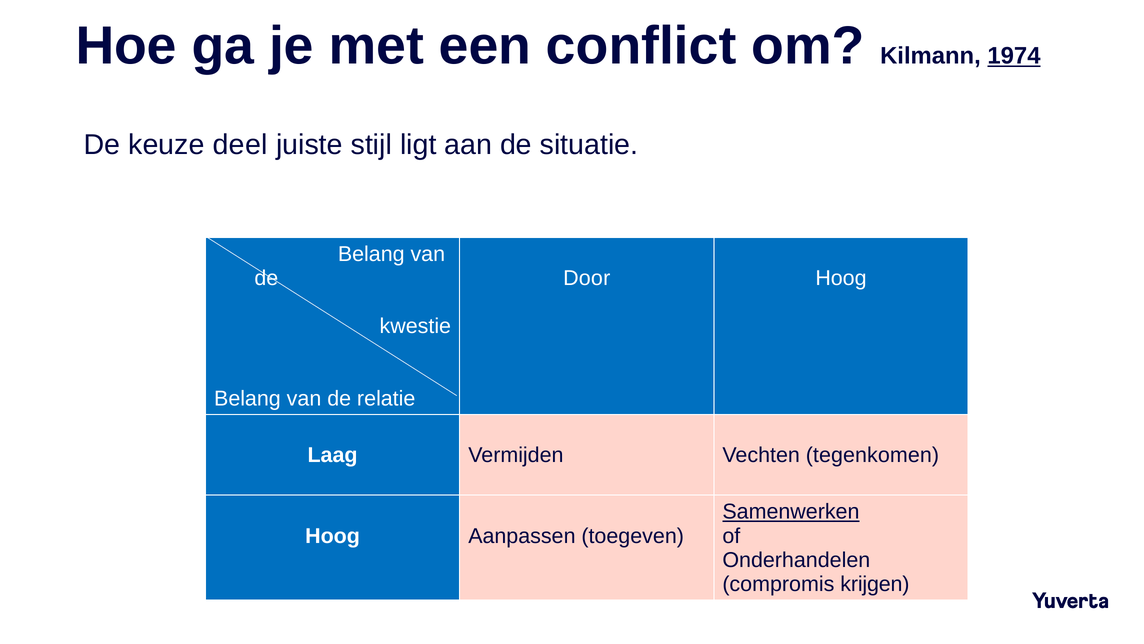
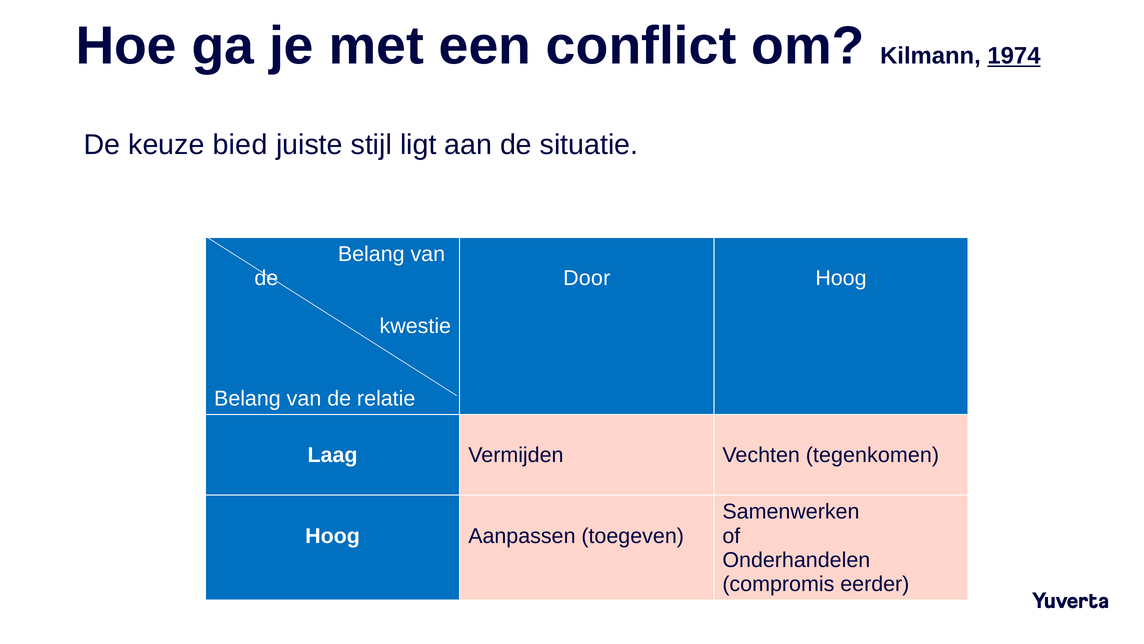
deel: deel -> bied (240, 145)
Samenwerken underline: present -> none (791, 512)
krijgen: krijgen -> eerder (875, 584)
